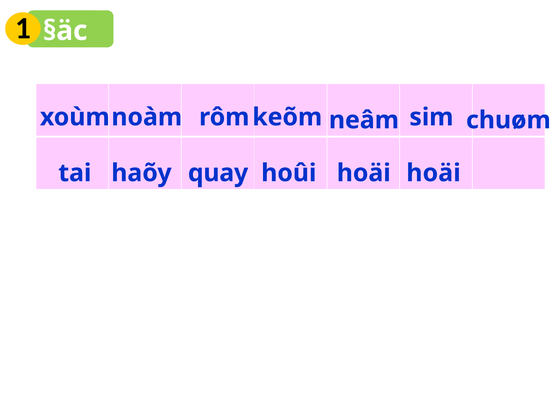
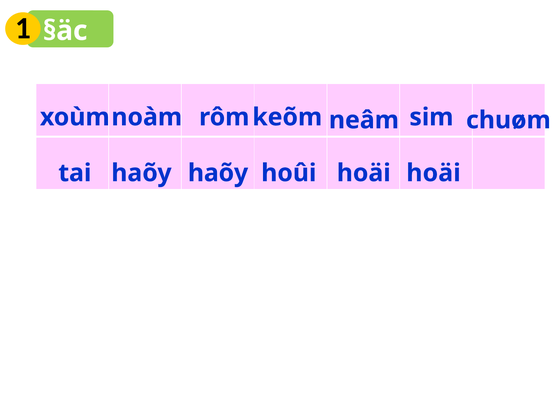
haõy quay: quay -> haõy (218, 173)
